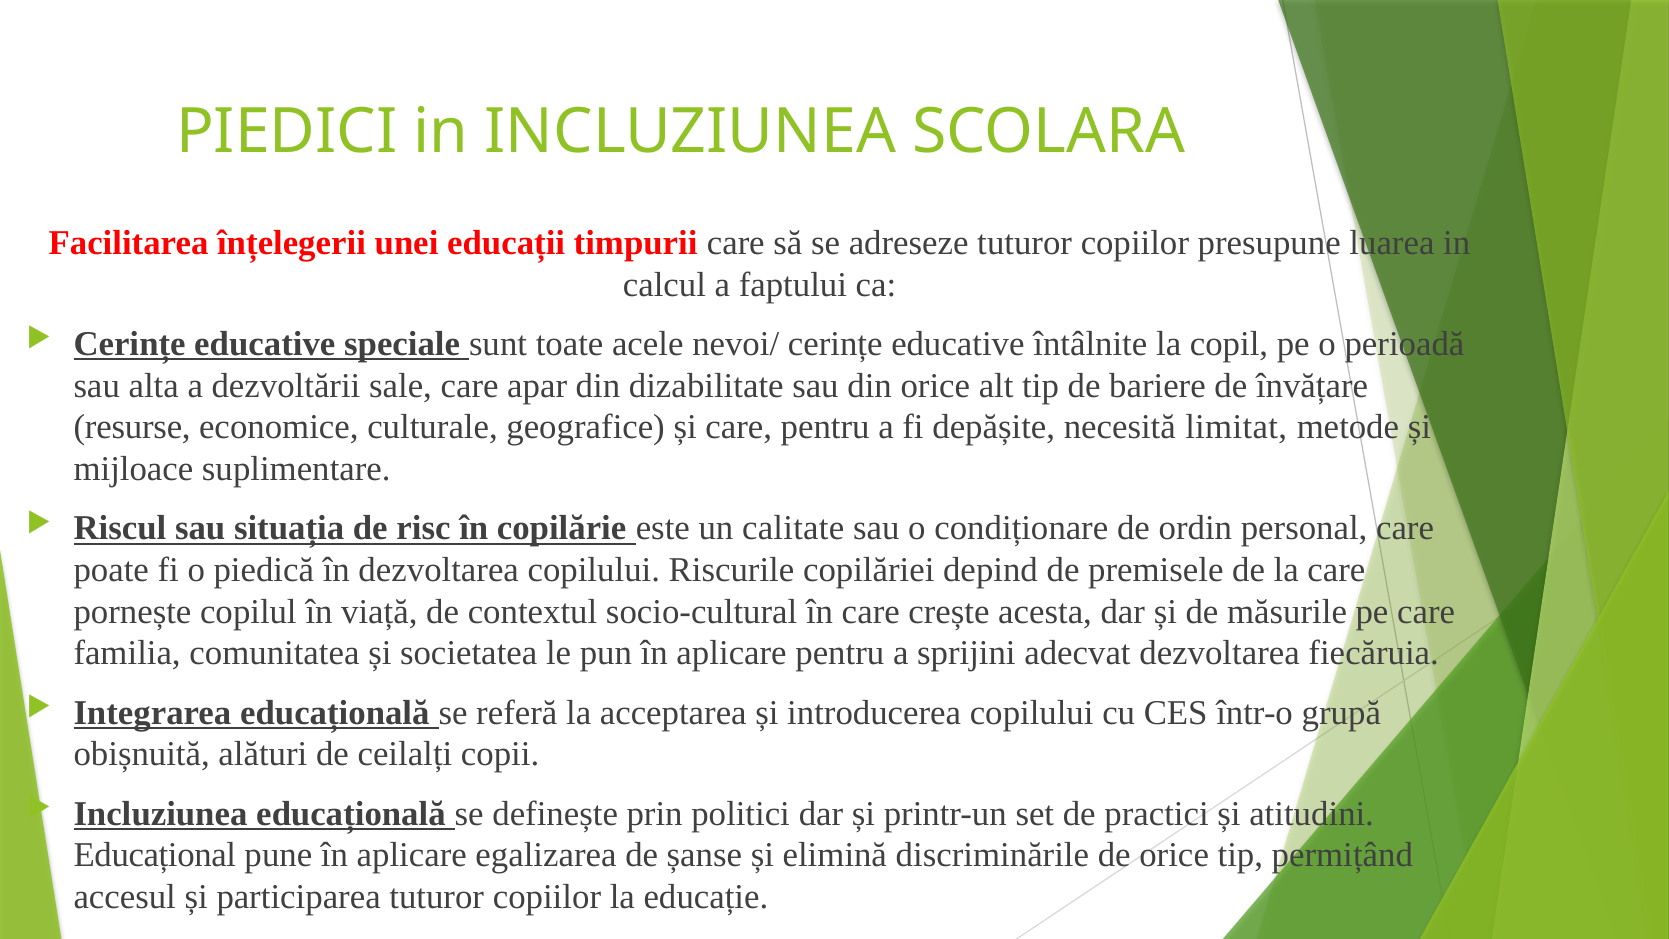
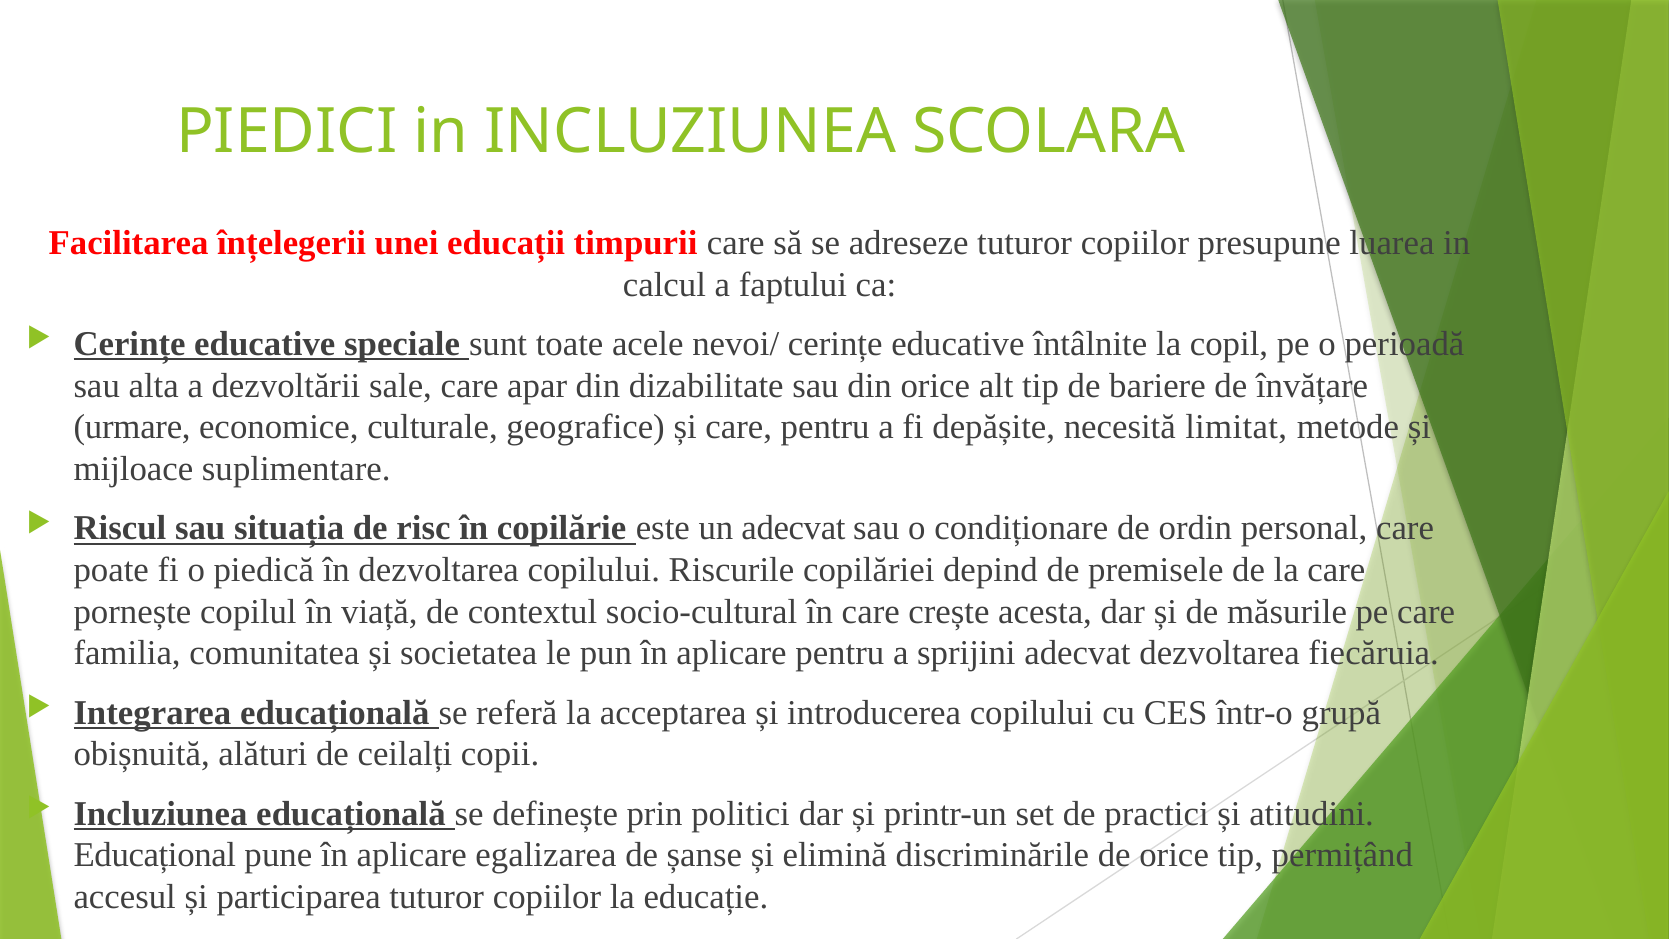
resurse: resurse -> urmare (132, 427)
un calitate: calitate -> adecvat (793, 528)
